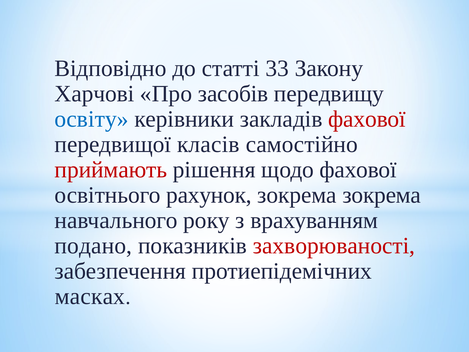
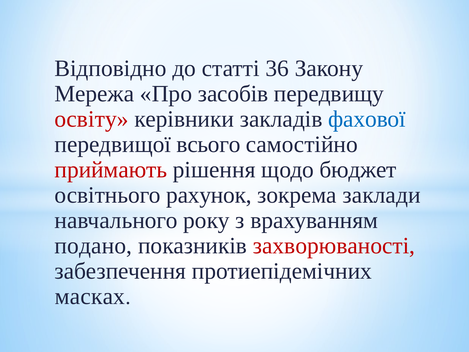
33: 33 -> 36 (277, 68)
Харчові: Харчові -> Мережа (94, 94)
освіту colour: blue -> red (92, 119)
фахової colour: red -> blue (367, 119)
класів: класів -> всього (209, 144)
щодо фахової: фахової -> бюджет (358, 170)
зокрема зокрема: зокрема -> заклади (382, 195)
